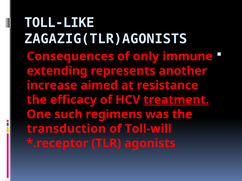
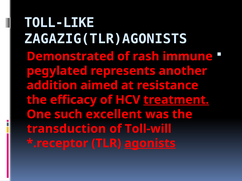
Consequences: Consequences -> Demonstrated (70, 56)
only: only -> rash (146, 56)
extending: extending -> pegylated (57, 71)
increase: increase -> addition (52, 86)
regimens: regimens -> excellent (114, 115)
agonists underline: none -> present (150, 144)
